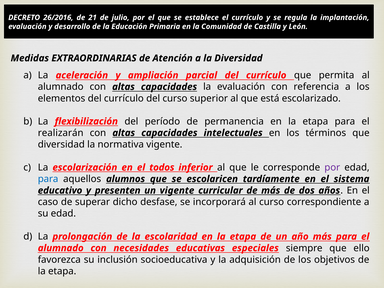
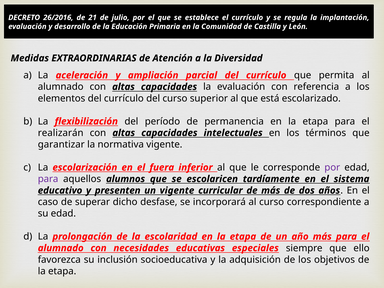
diversidad: diversidad -> garantizar (61, 144)
todos: todos -> fuera (162, 167)
para colour: blue -> purple (48, 179)
